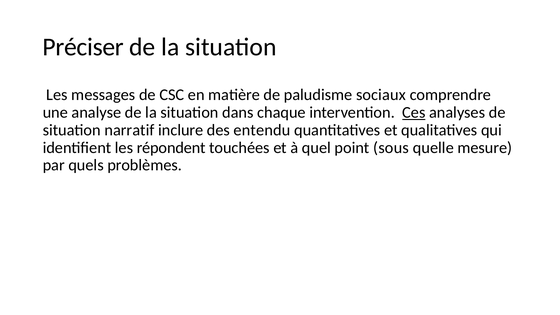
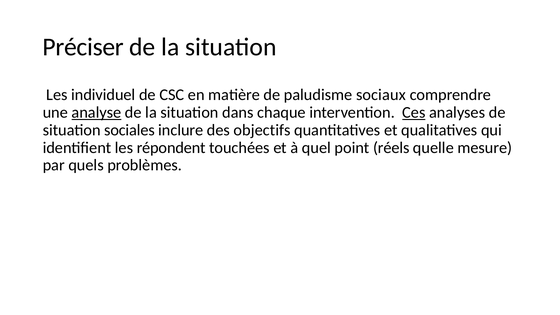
messages: messages -> individuel (103, 95)
analyse underline: none -> present (96, 112)
narratif: narratif -> sociales (130, 130)
entendu: entendu -> objectifs (262, 130)
sous: sous -> réels (391, 148)
